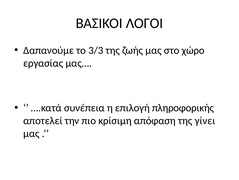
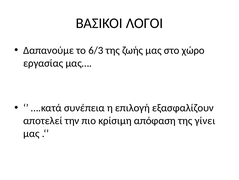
3/3: 3/3 -> 6/3 (96, 50)
πληροφορικής: πληροφορικής -> εξασφαλίζουν (183, 108)
